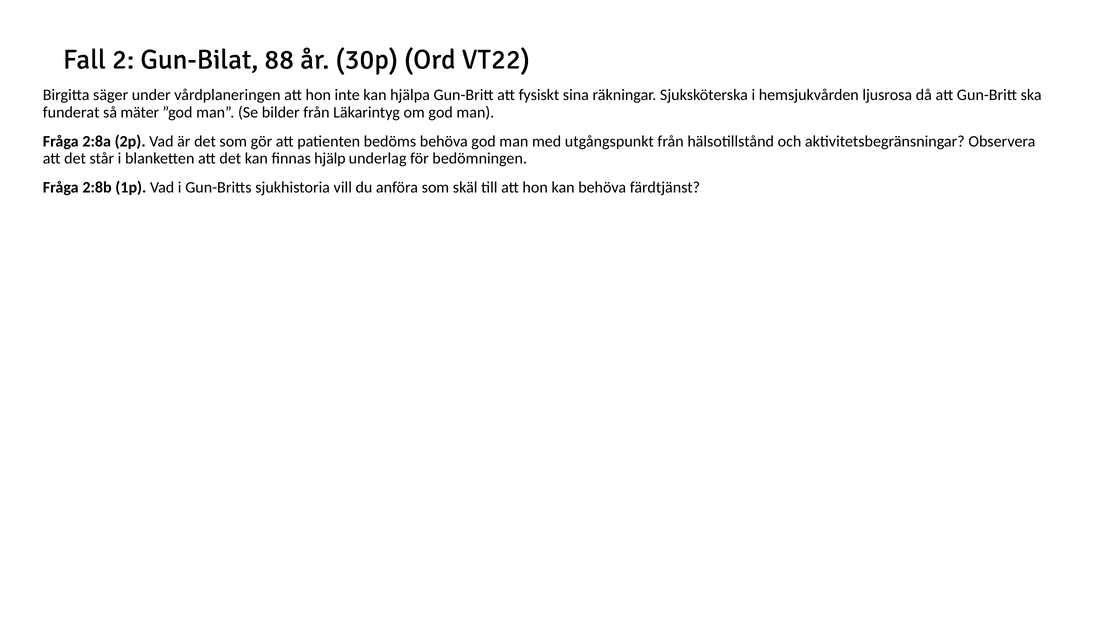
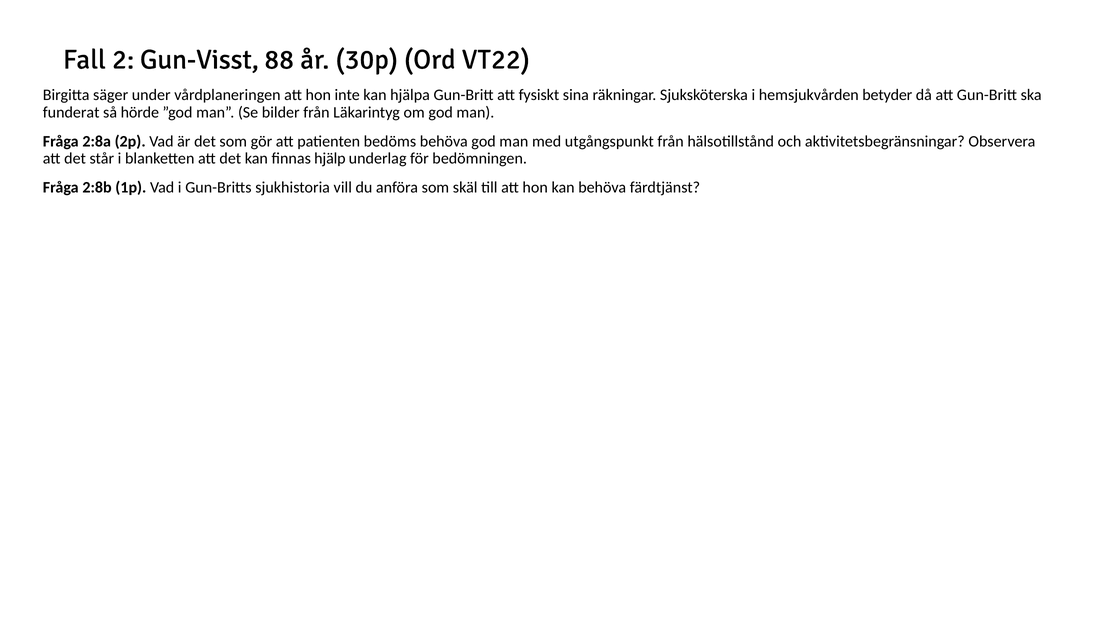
Gun-Bilat: Gun-Bilat -> Gun-Visst (199, 60)
ljusrosa: ljusrosa -> betyder (887, 95)
mäter: mäter -> hörde (140, 113)
